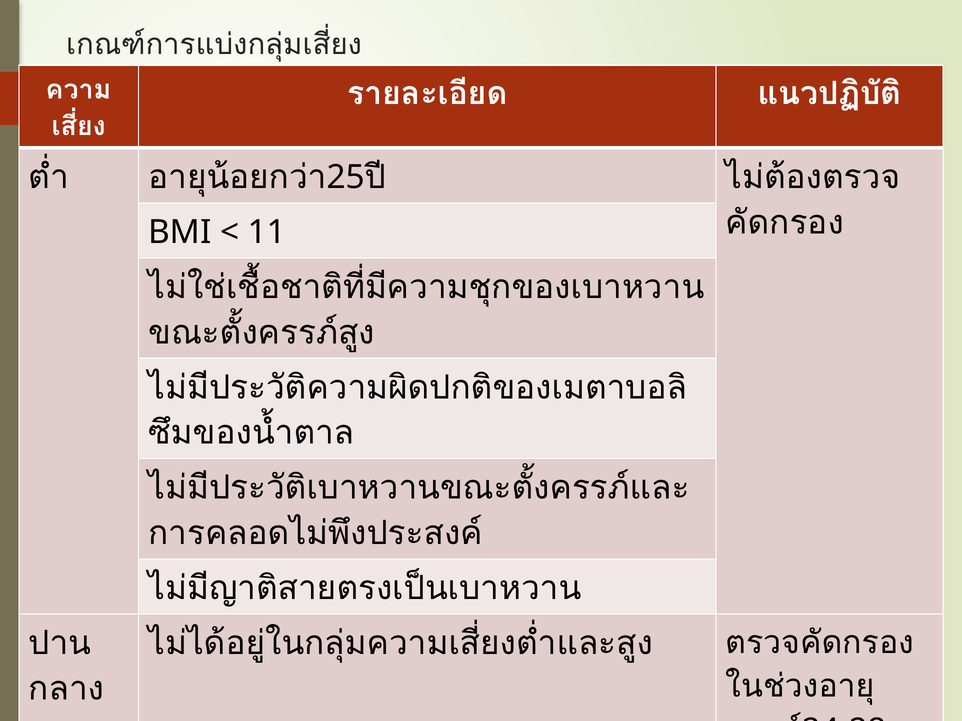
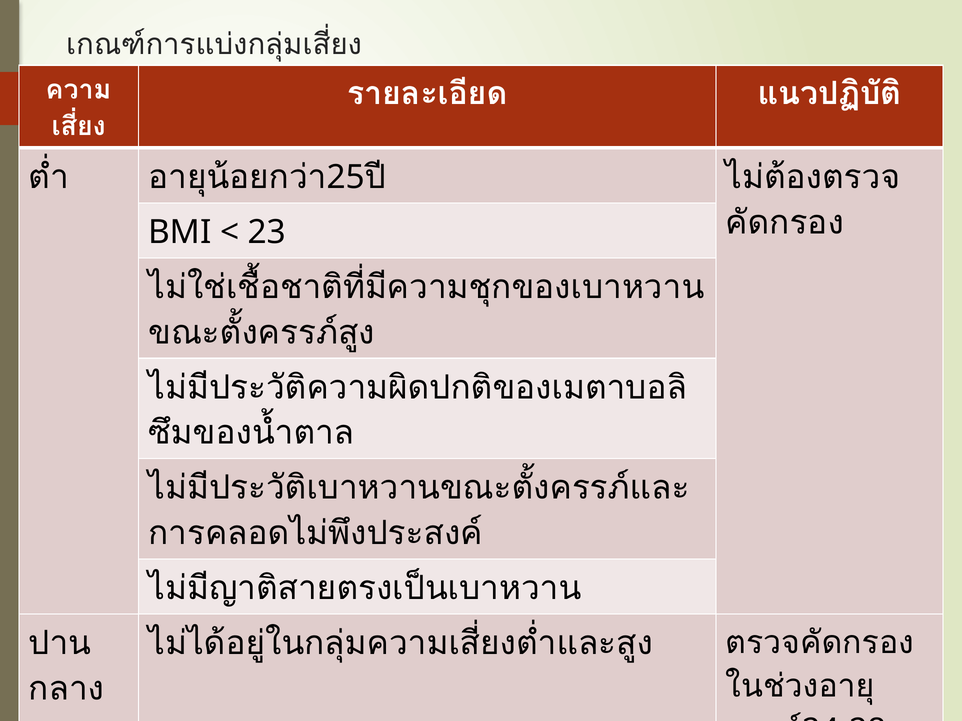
11: 11 -> 23 (267, 232)
